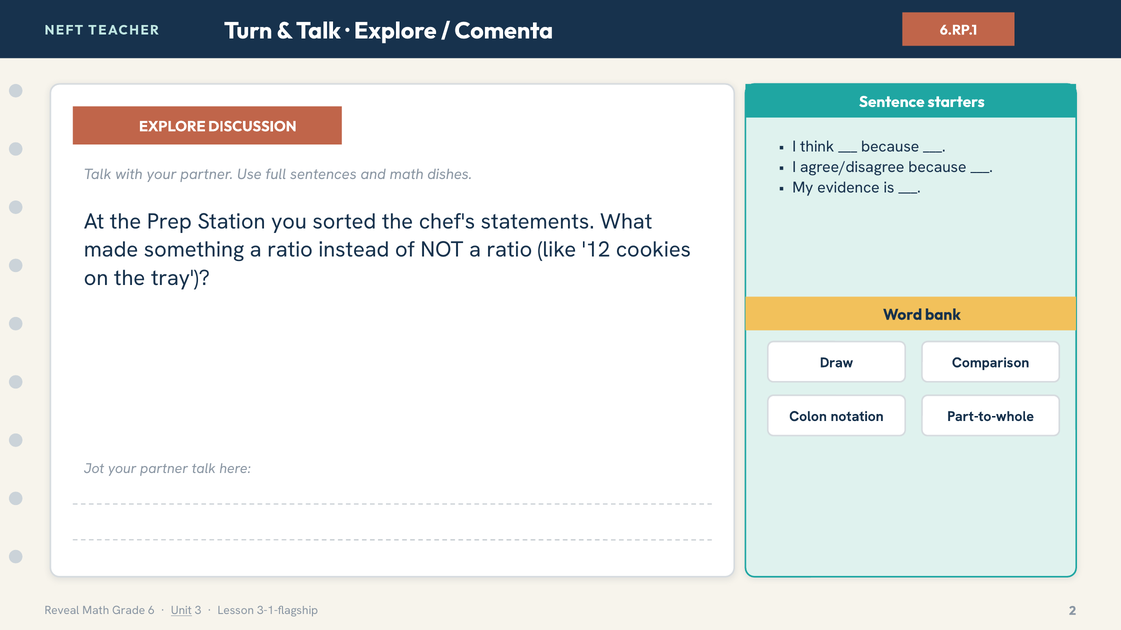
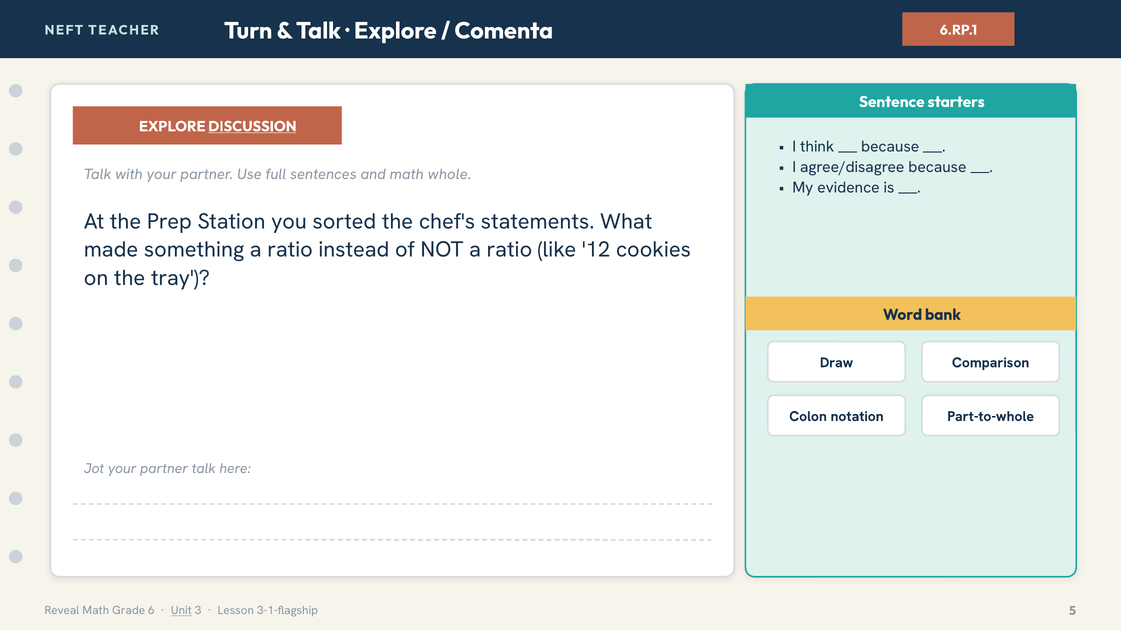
DISCUSSION underline: none -> present (252, 127)
dishes: dishes -> whole (450, 175)
2: 2 -> 5 (1073, 611)
